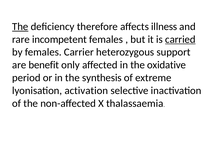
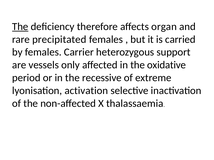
illness: illness -> organ (164, 27)
incompetent: incompetent -> precipitated (59, 39)
carried underline: present -> none (180, 39)
benefit: benefit -> vessels (44, 65)
synthesis: synthesis -> recessive (102, 78)
